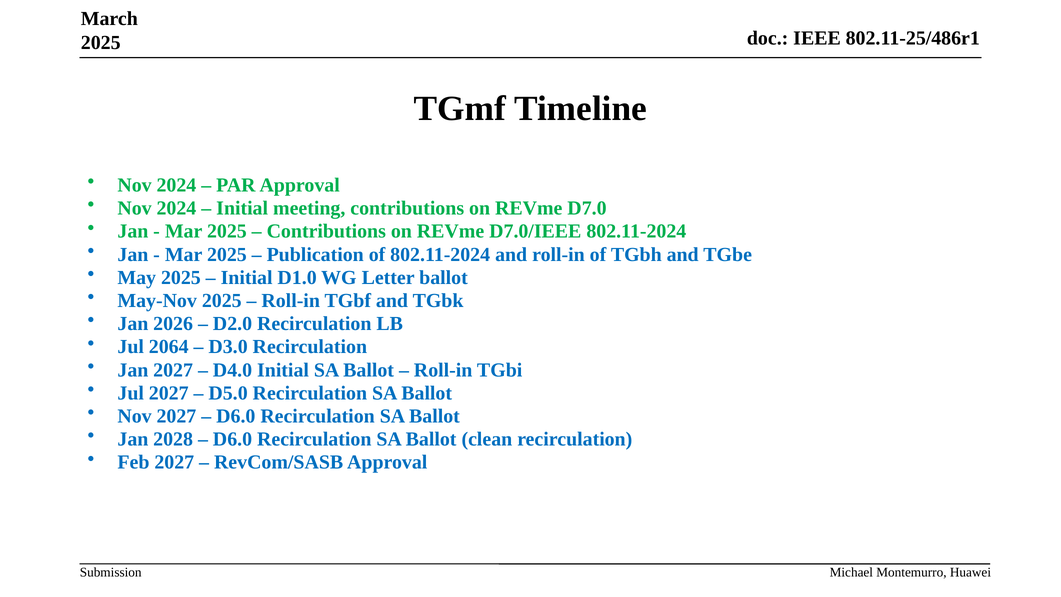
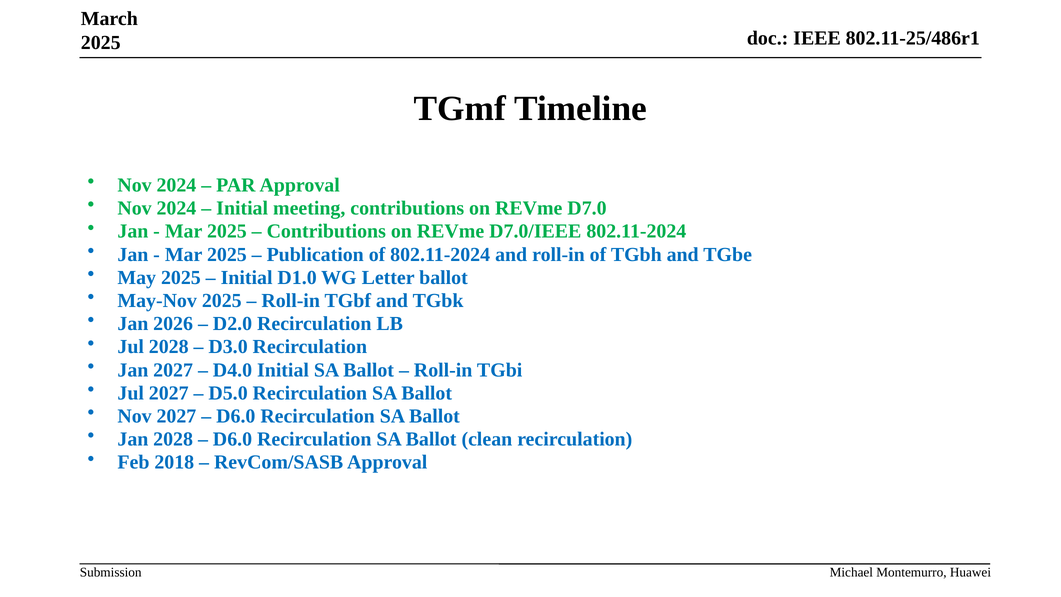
Jul 2064: 2064 -> 2028 (169, 347)
Feb 2027: 2027 -> 2018 (174, 462)
